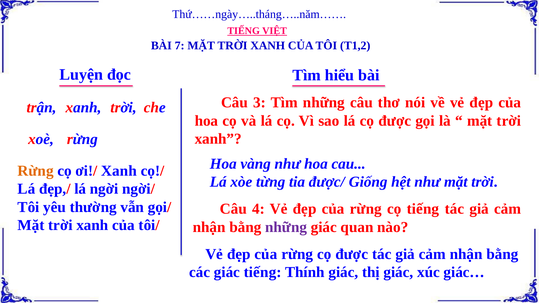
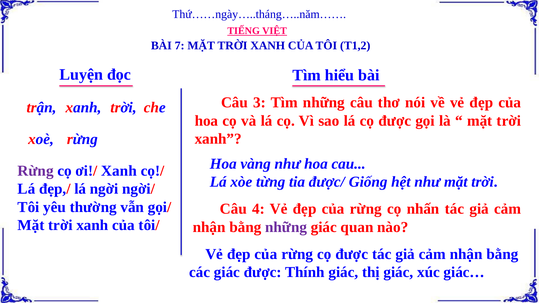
Rừng colour: orange -> purple (36, 171)
cọ tiếng: tiếng -> nhấn (423, 209)
giác tiếng: tiếng -> được (263, 272)
